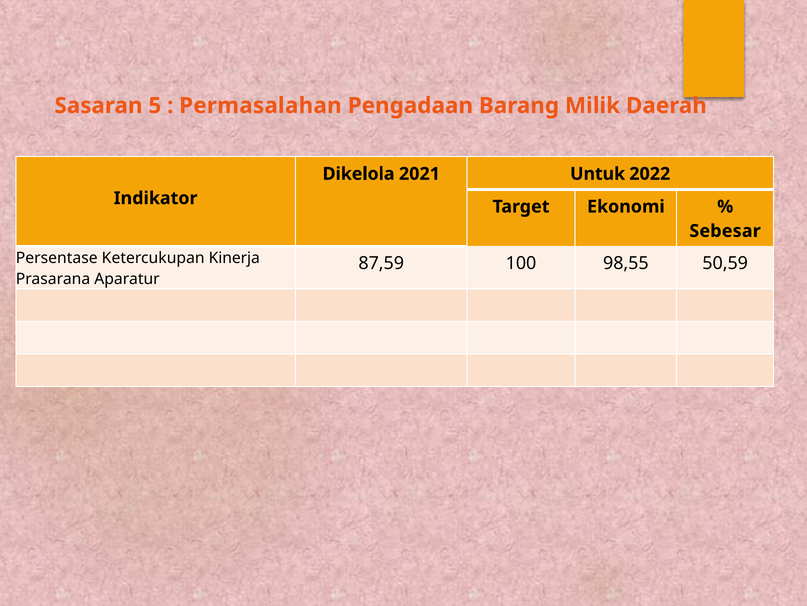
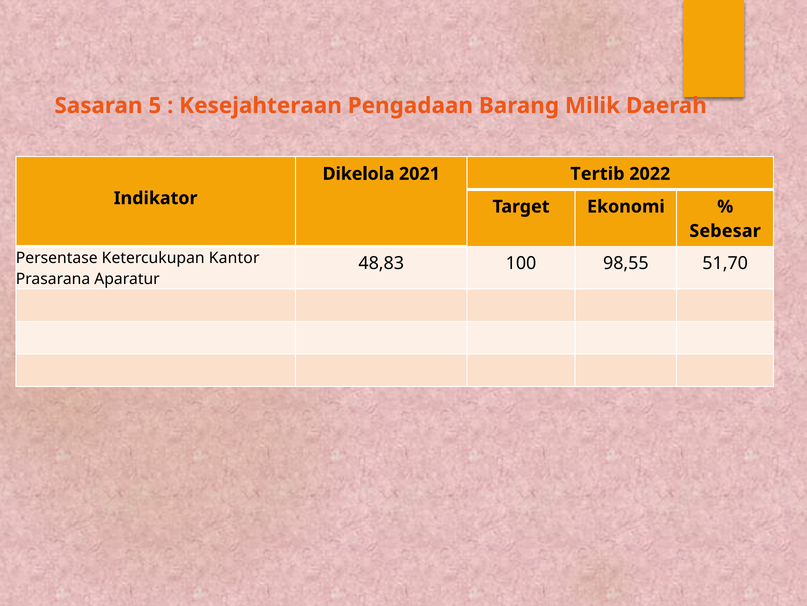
Permasalahan: Permasalahan -> Kesejahteraan (261, 106)
Untuk: Untuk -> Tertib (597, 174)
Kinerja: Kinerja -> Kantor (234, 258)
87,59: 87,59 -> 48,83 (381, 263)
50,59: 50,59 -> 51,70 (725, 263)
